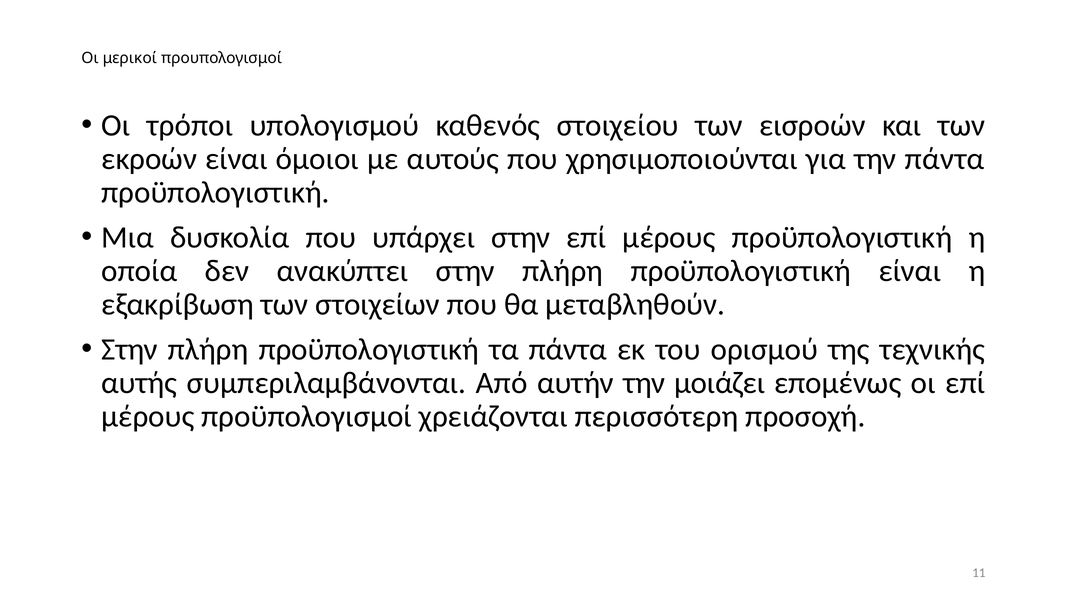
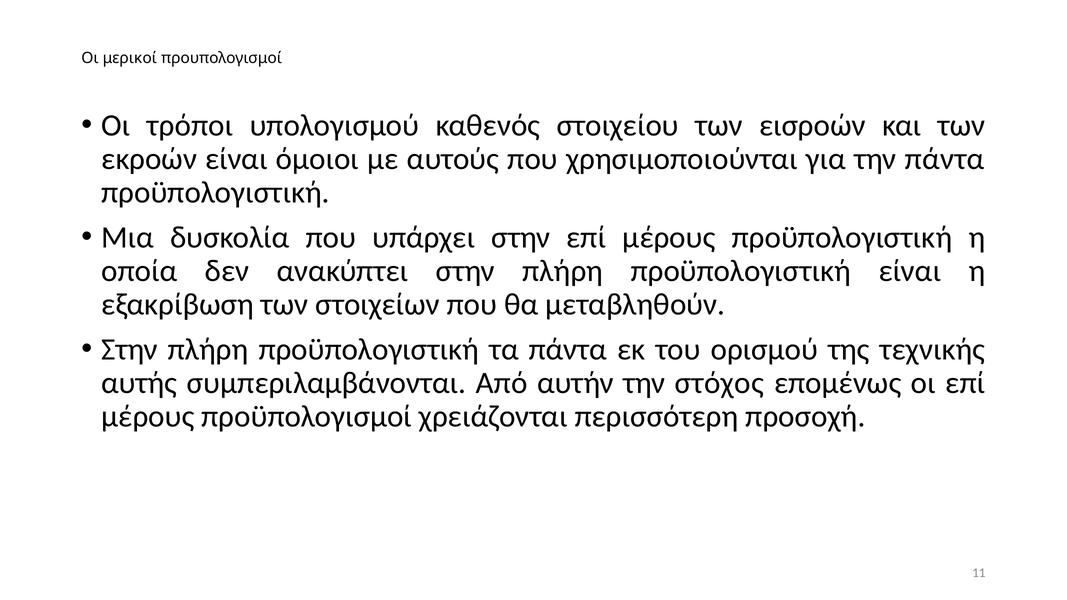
μοιάζει: μοιάζει -> στόχος (719, 383)
